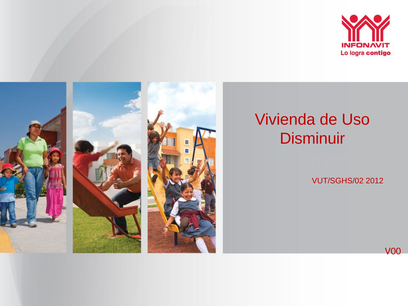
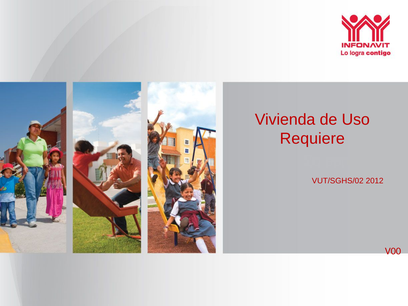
Disminuir: Disminuir -> Requiere (312, 138)
